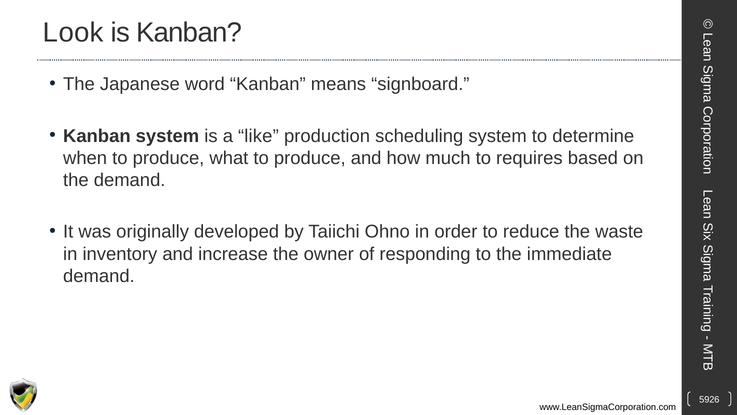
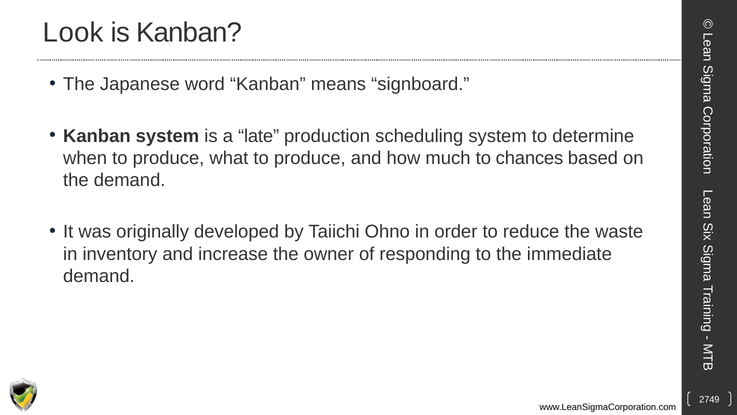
like: like -> late (259, 136)
requires: requires -> chances (529, 158)
5926: 5926 -> 2749 (709, 399)
